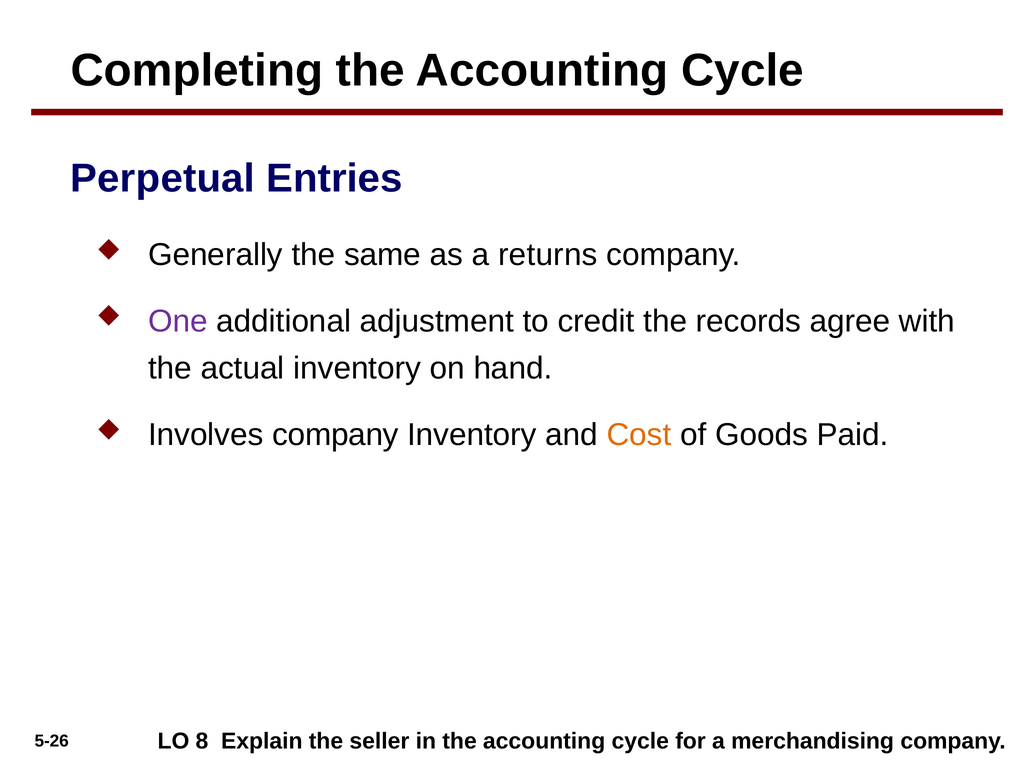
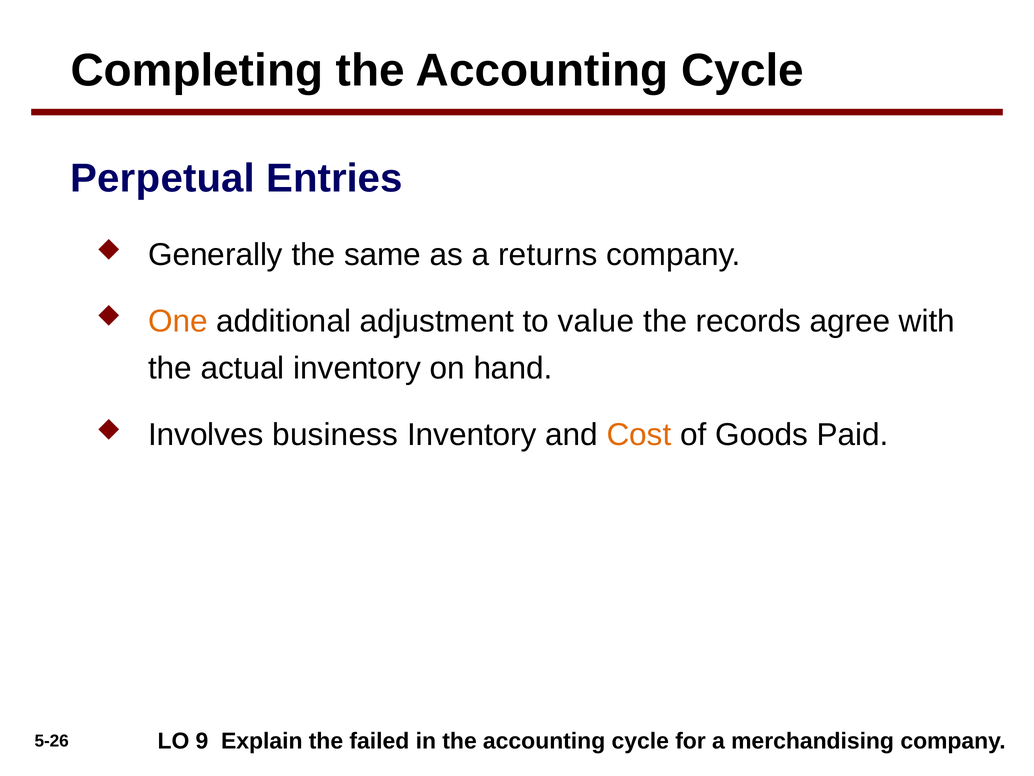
One colour: purple -> orange (178, 321)
credit: credit -> value (596, 321)
Involves company: company -> business (335, 435)
8: 8 -> 9 (202, 741)
seller: seller -> failed (379, 741)
